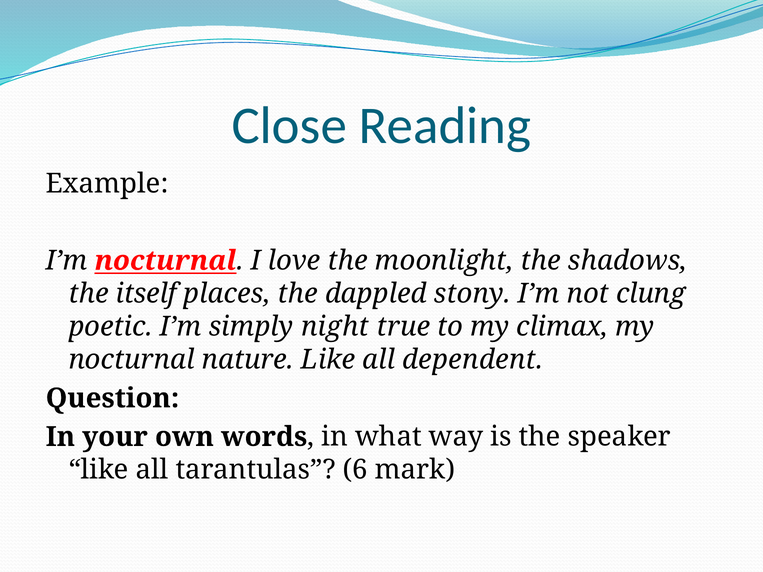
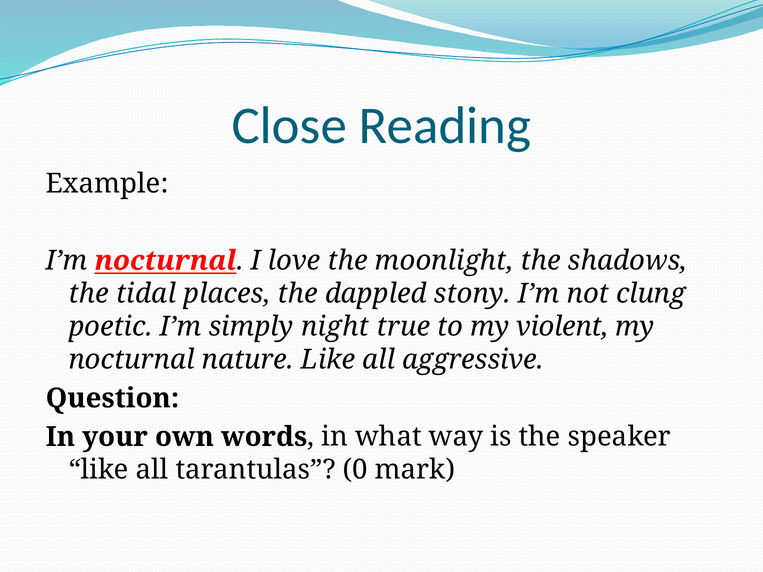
itself: itself -> tidal (146, 294)
climax: climax -> violent (562, 327)
dependent: dependent -> aggressive (473, 360)
6: 6 -> 0 (355, 470)
